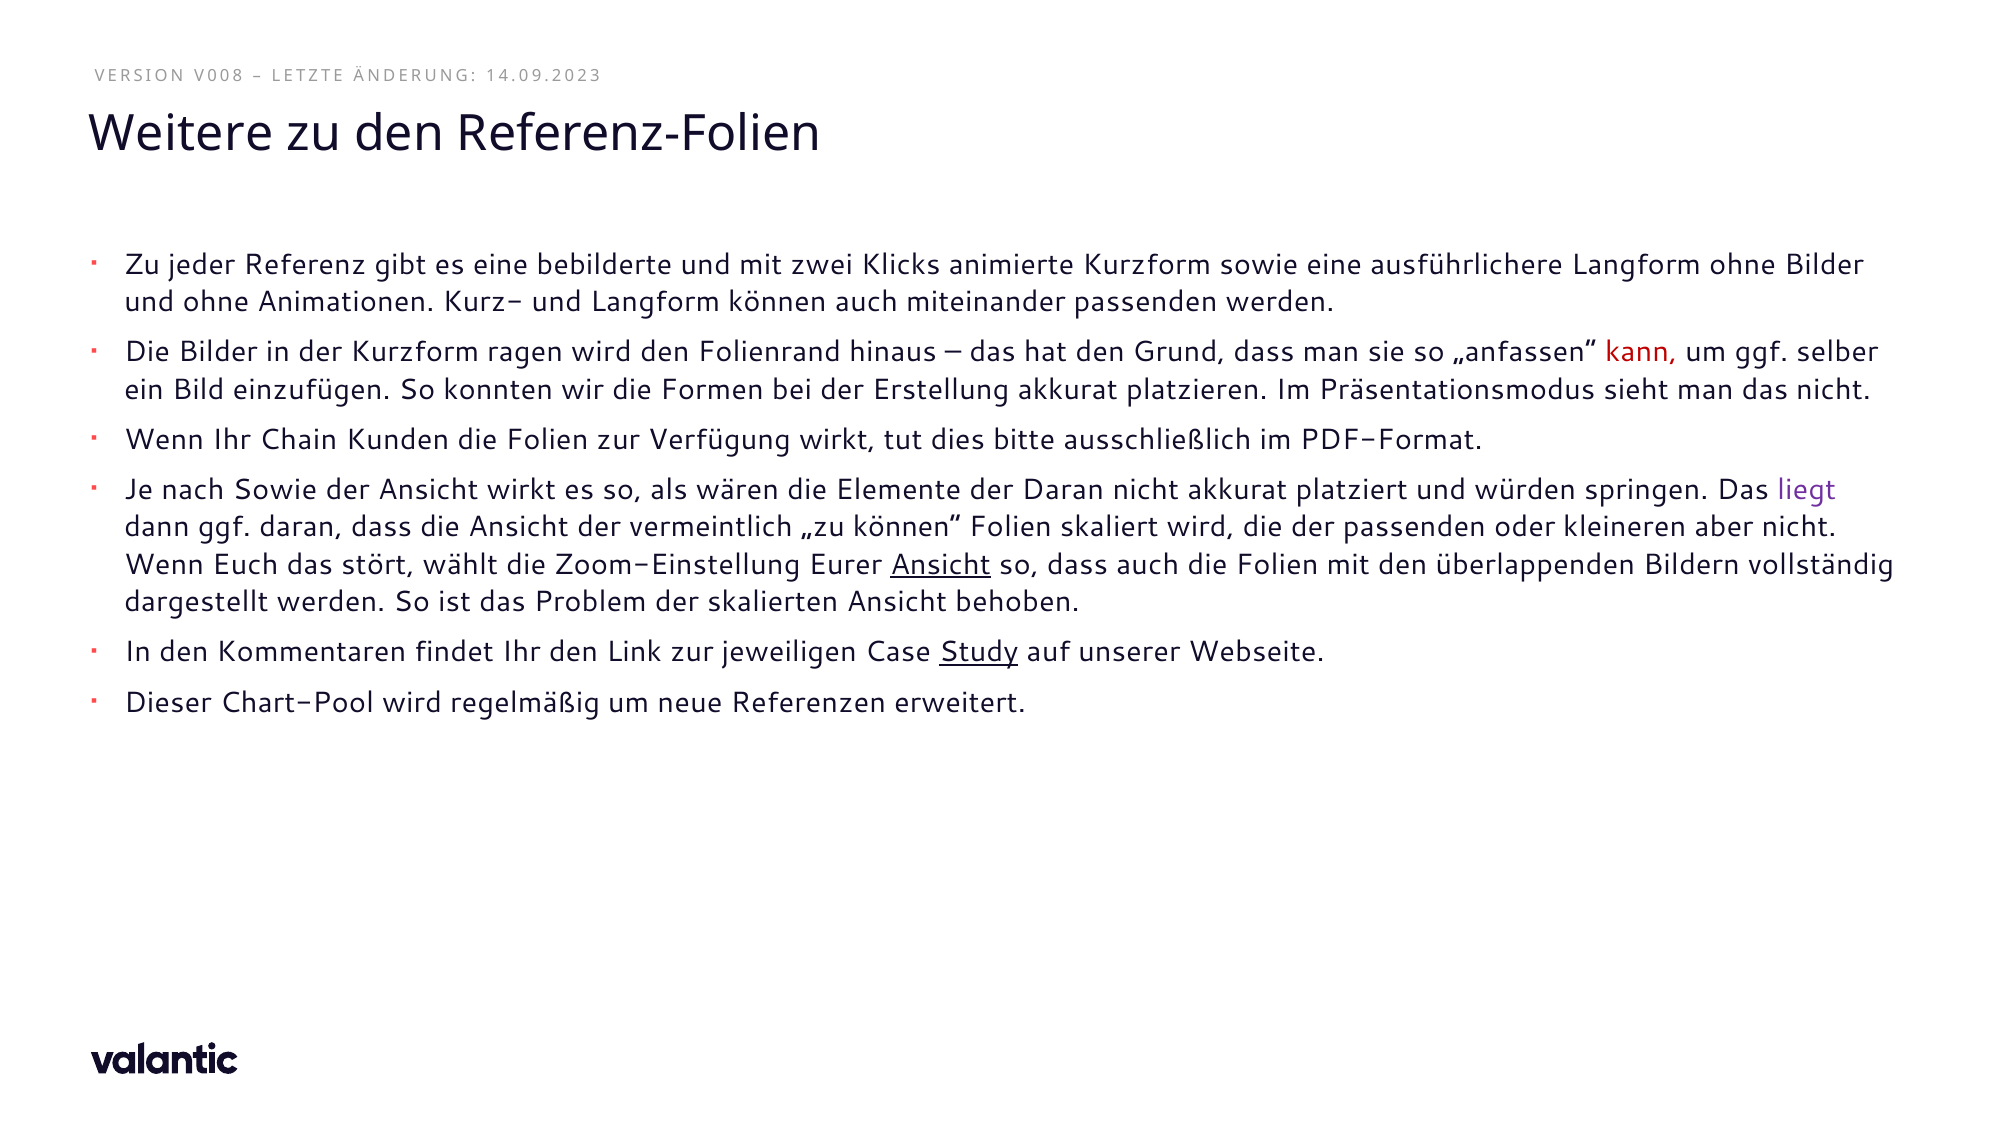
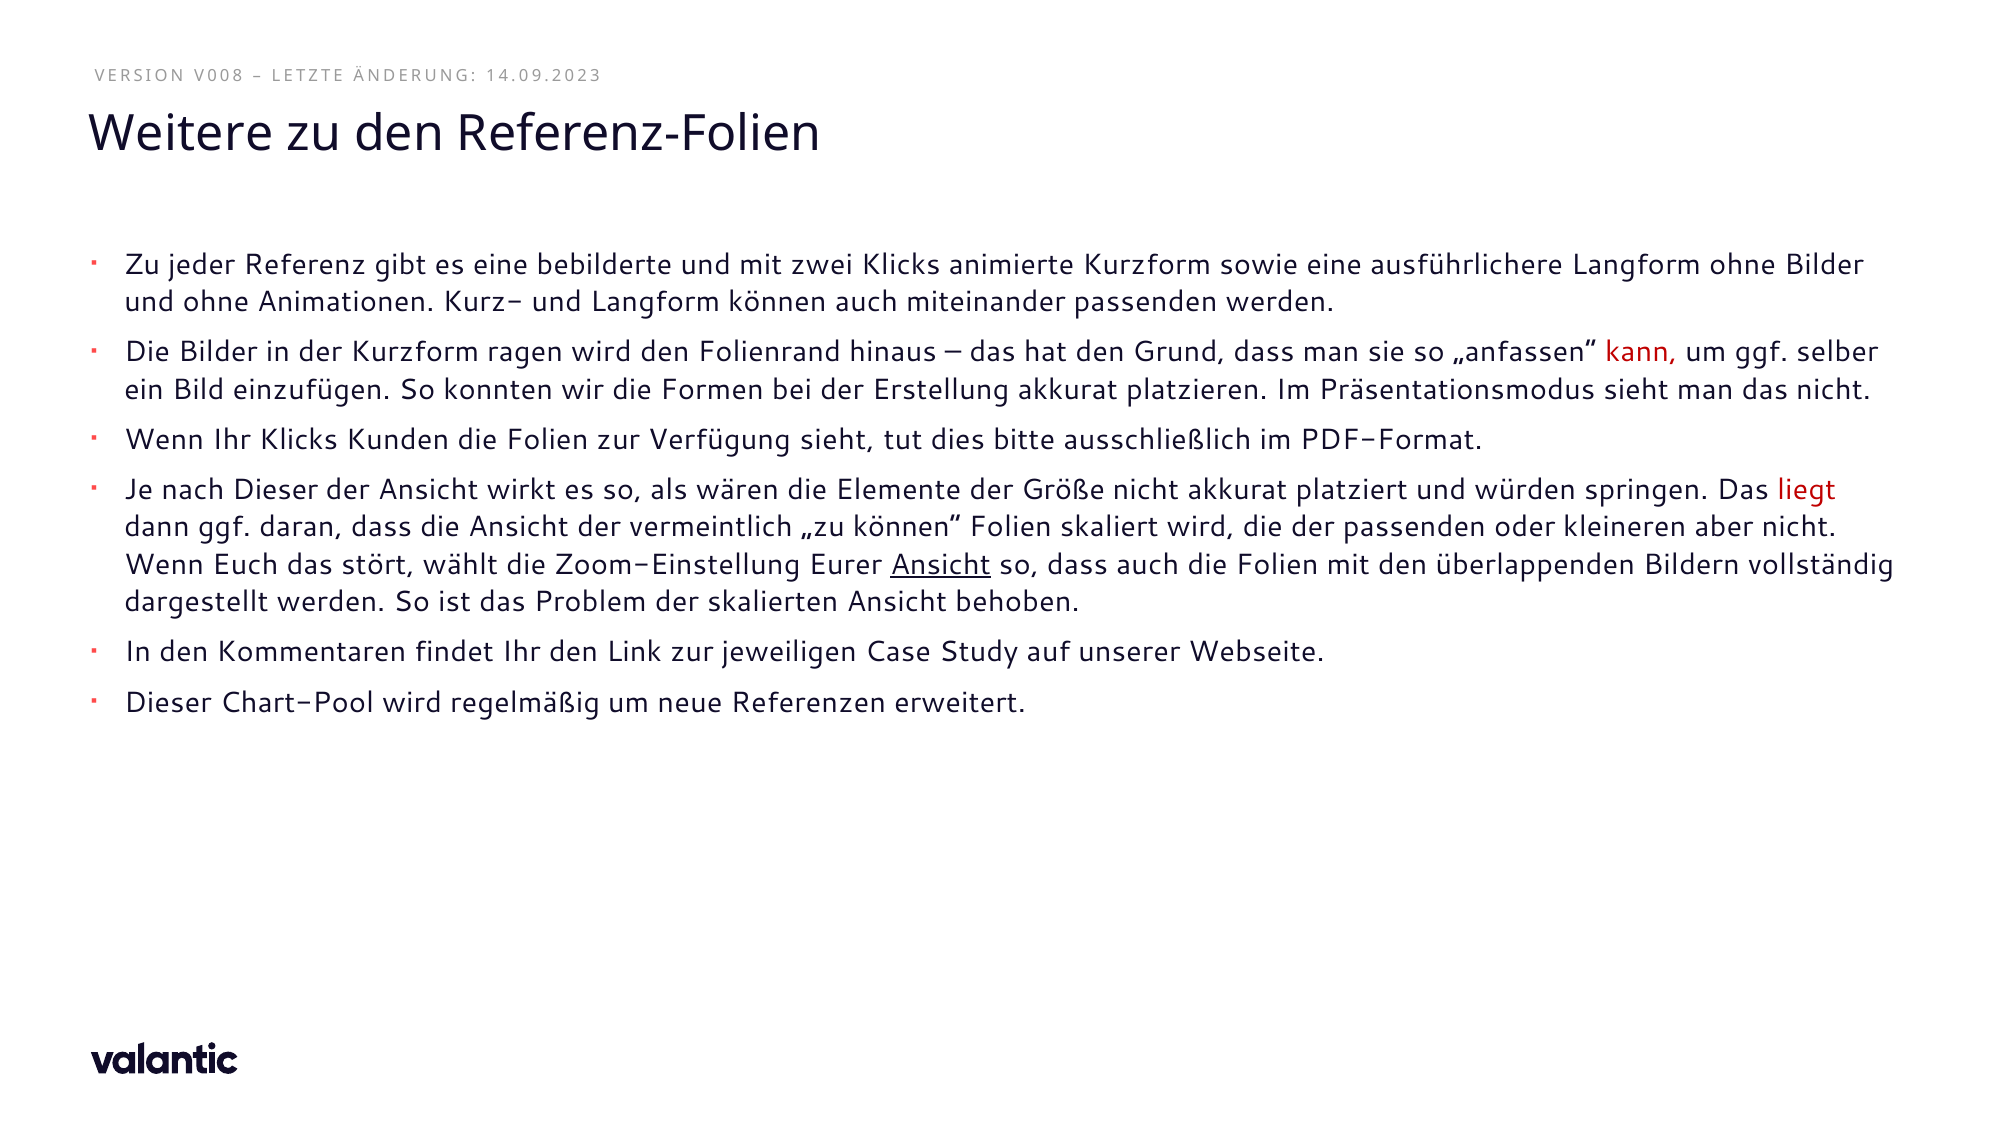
Ihr Chain: Chain -> Klicks (299, 439)
Verfügung wirkt: wirkt -> sieht (837, 439)
nach Sowie: Sowie -> Dieser (275, 489)
der Daran: Daran -> Größe (1063, 489)
liegt colour: purple -> red (1807, 489)
Study underline: present -> none (979, 652)
